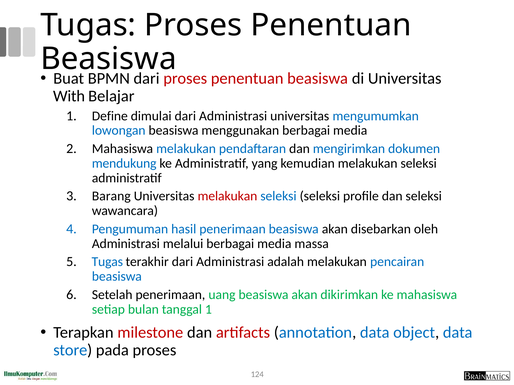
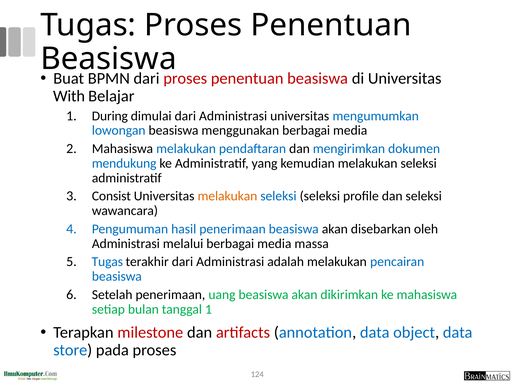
Define: Define -> During (110, 116)
Barang: Barang -> Consist (111, 196)
melakukan colour: red -> orange (227, 196)
